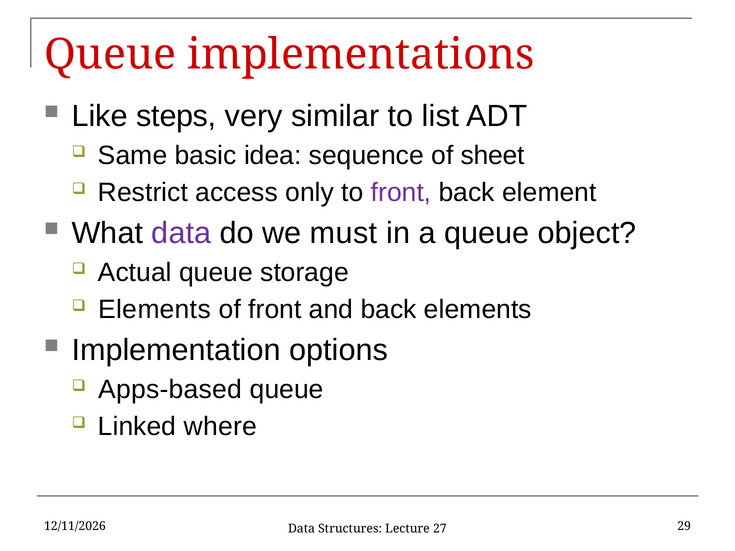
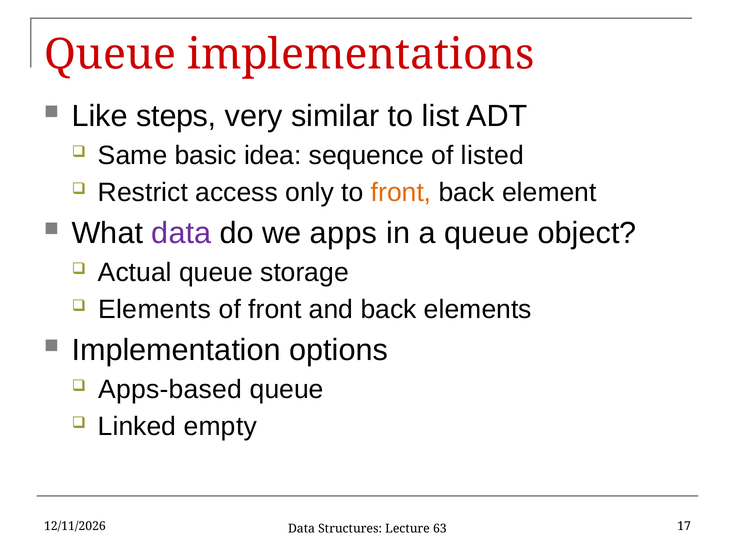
sheet: sheet -> listed (492, 155)
front colour: purple -> orange (401, 193)
must: must -> apps (344, 233)
where: where -> empty (220, 427)
29: 29 -> 17 (684, 526)
27: 27 -> 63 (440, 529)
